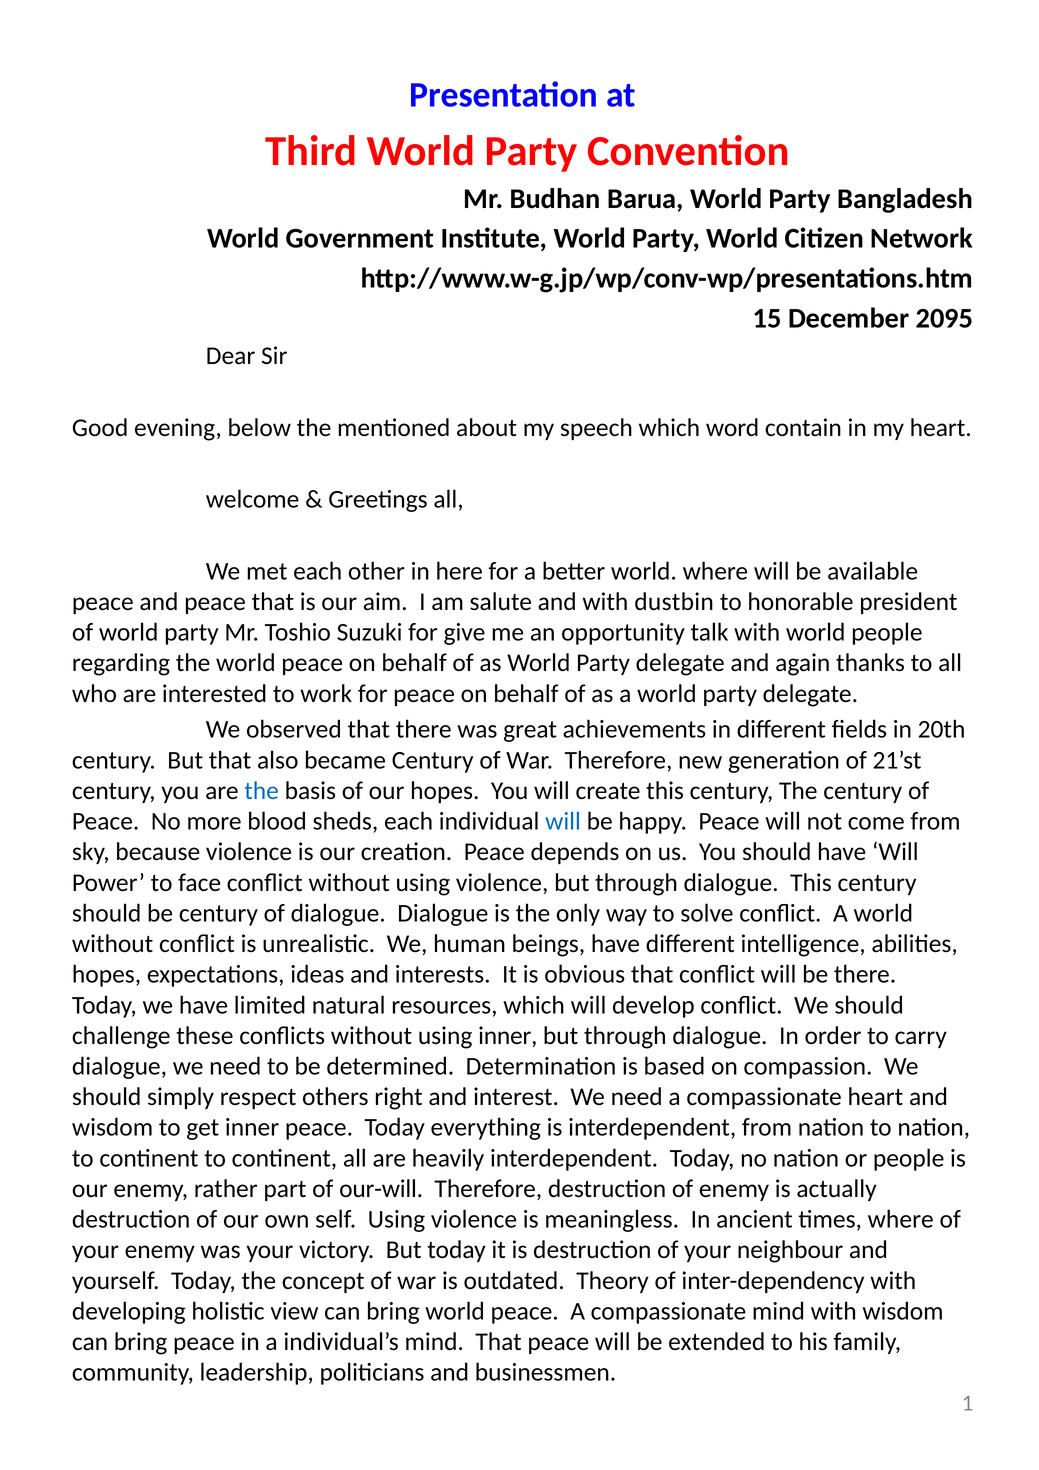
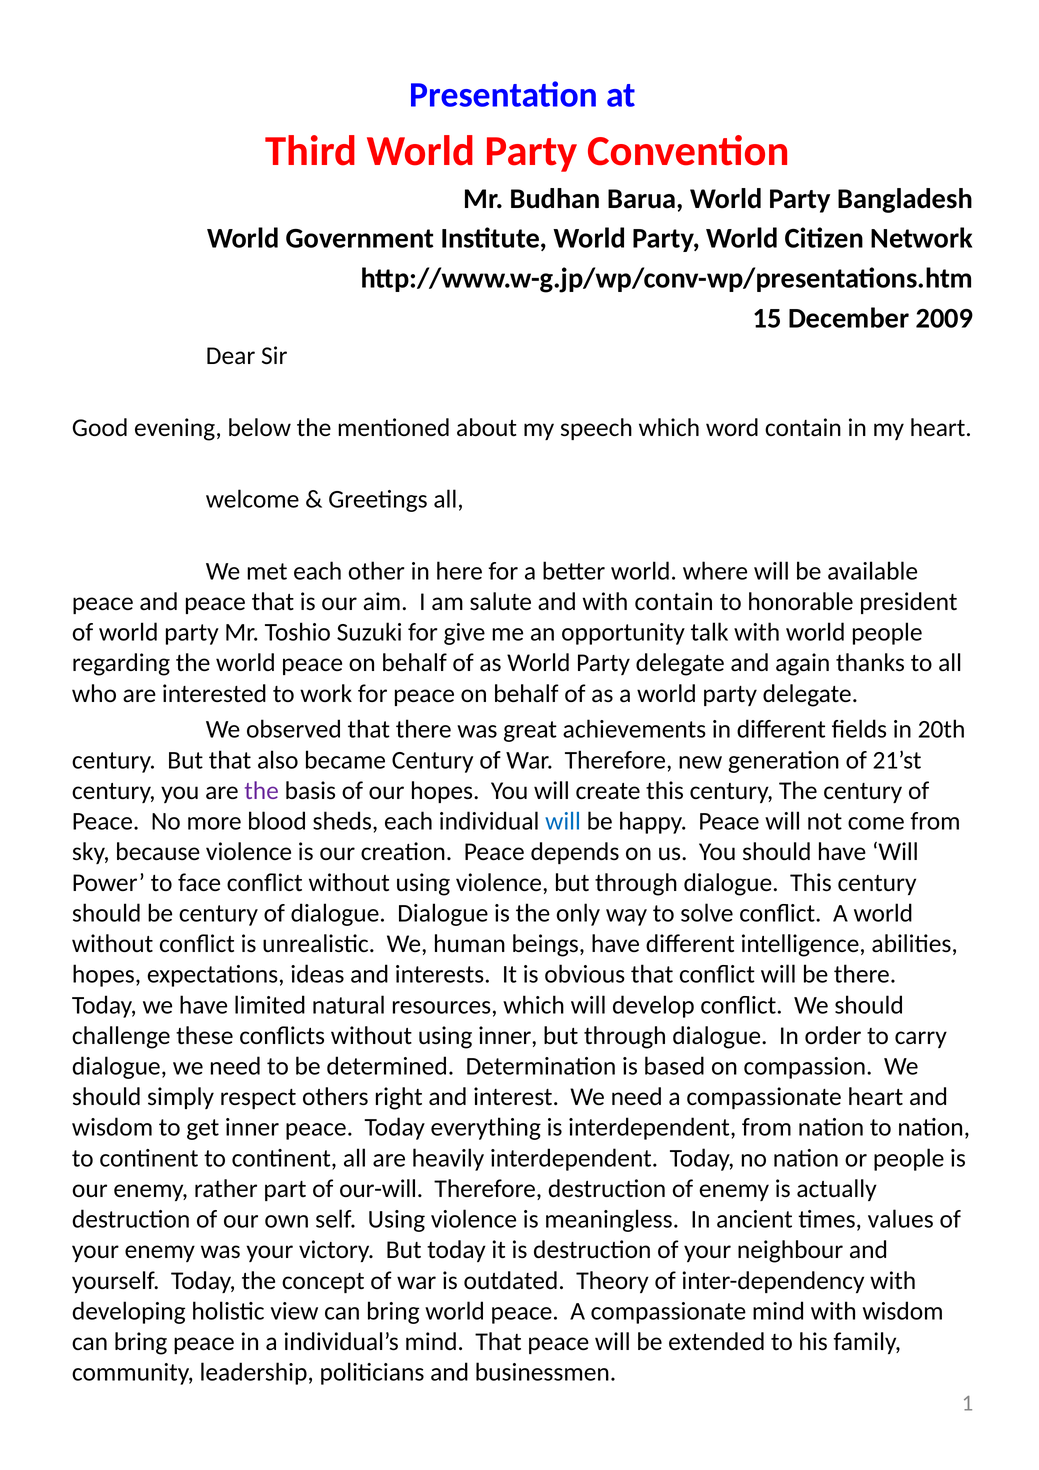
2095: 2095 -> 2009 (944, 318)
with dustbin: dustbin -> contain (674, 602)
the colour: blue -> purple (262, 790)
times where: where -> values (901, 1219)
